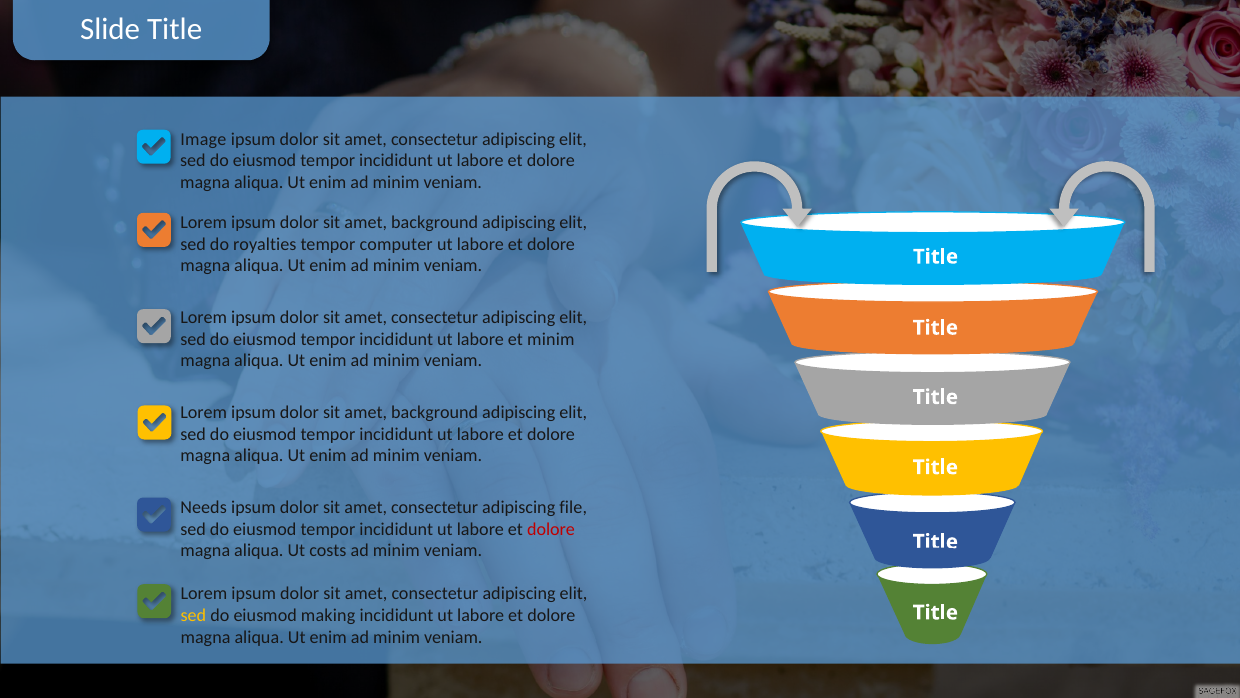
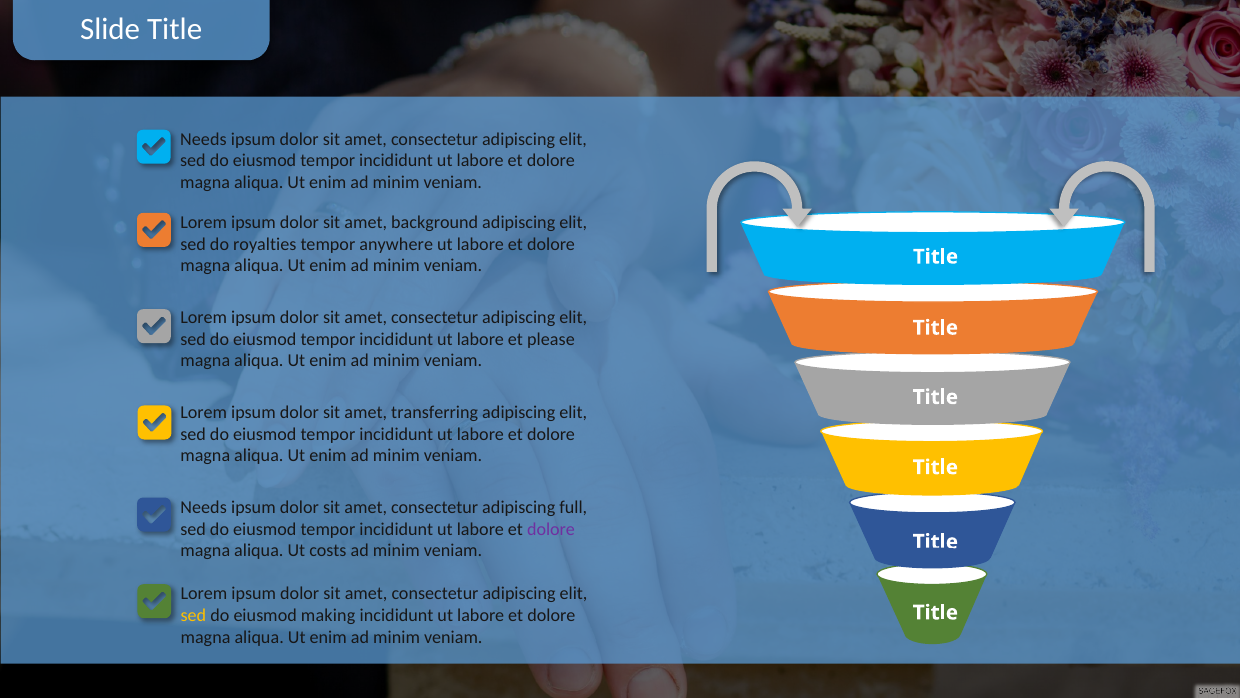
Image: Image -> Needs (203, 139)
computer: computer -> anywhere (396, 244)
et minim: minim -> please (551, 339)
background: background -> transferring (435, 412)
file: file -> full (573, 507)
dolore colour: red -> purple (551, 529)
